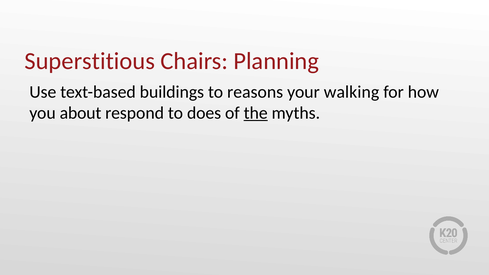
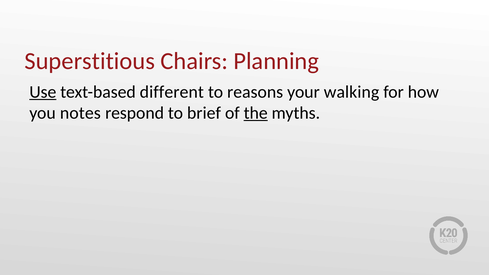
Use underline: none -> present (43, 92)
buildings: buildings -> different (172, 92)
about: about -> notes (80, 113)
does: does -> brief (204, 113)
